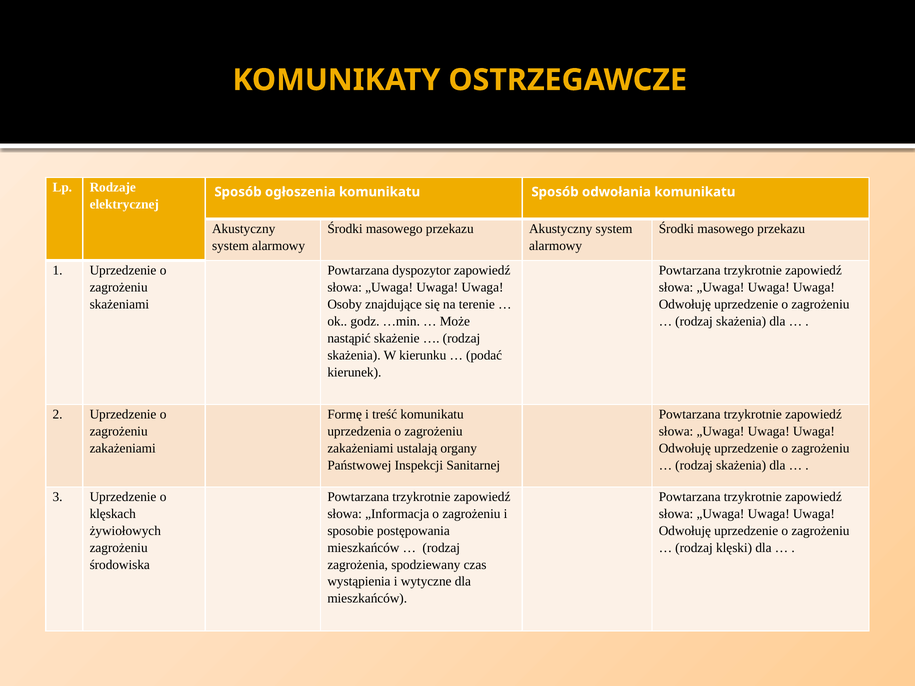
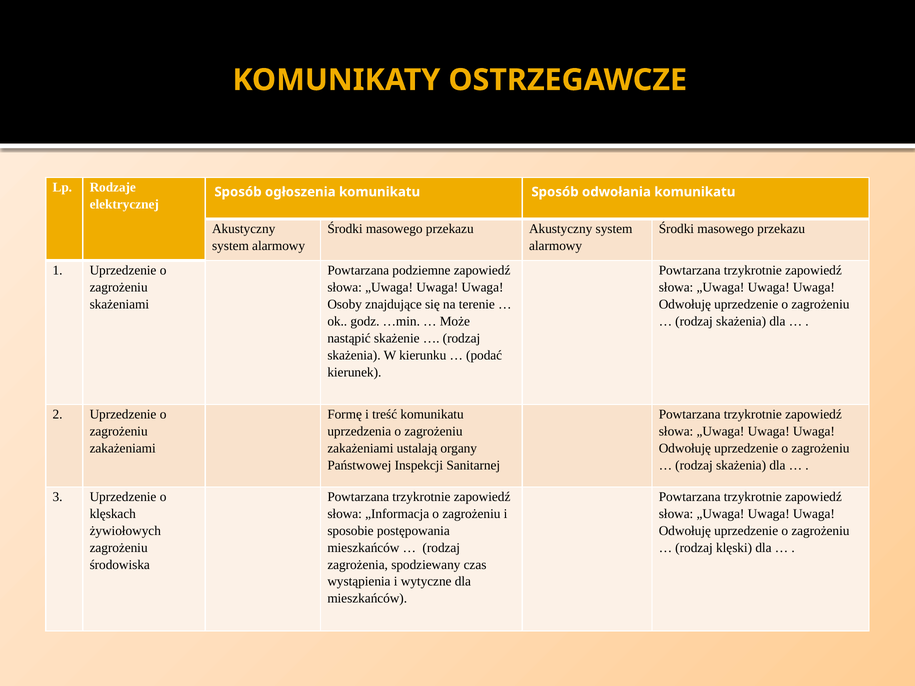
dyspozytor: dyspozytor -> podziemne (421, 270)
